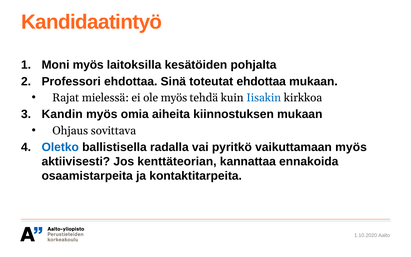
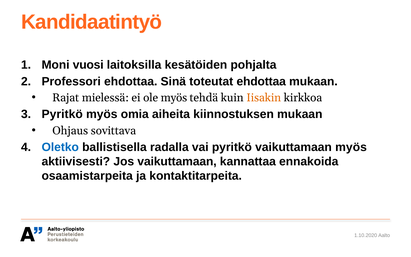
Moni myös: myös -> vuosi (88, 65)
Iisakin colour: blue -> orange (264, 98)
Kandin: Kandin -> Pyritkö (62, 114)
Jos kenttäteorian: kenttäteorian -> vaikuttamaan (177, 161)
